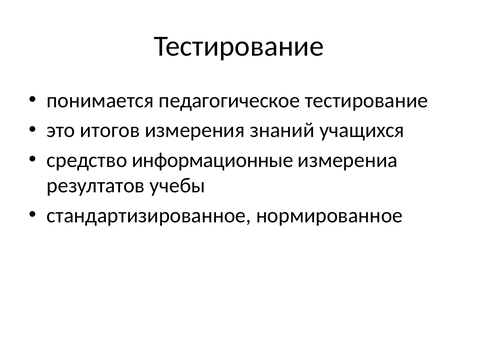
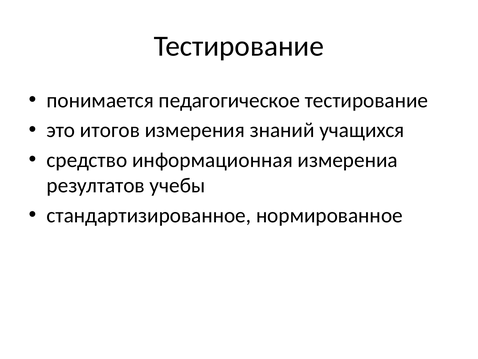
информационные: информационные -> информационная (212, 160)
